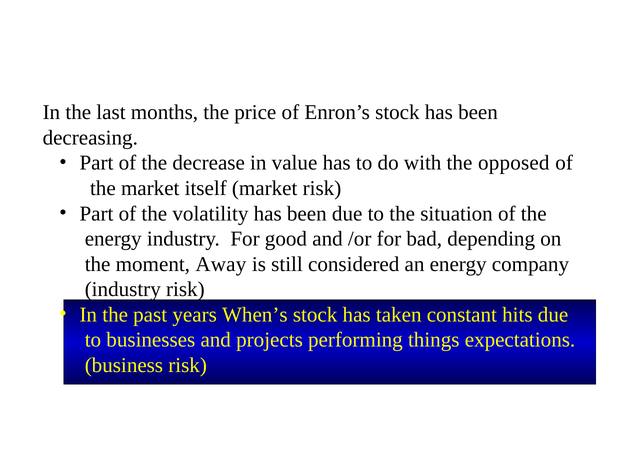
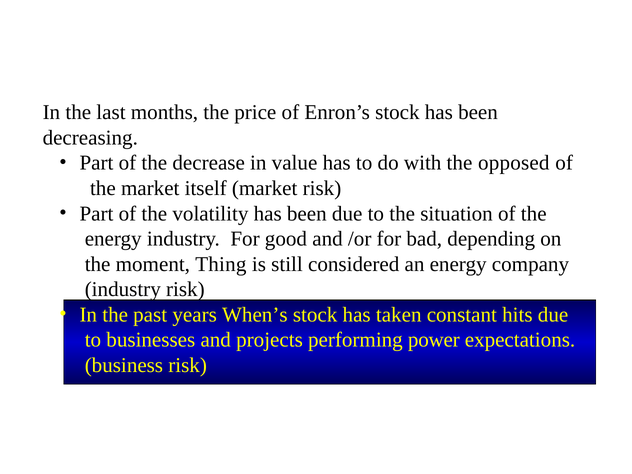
Away: Away -> Thing (221, 264)
things: things -> power (434, 340)
